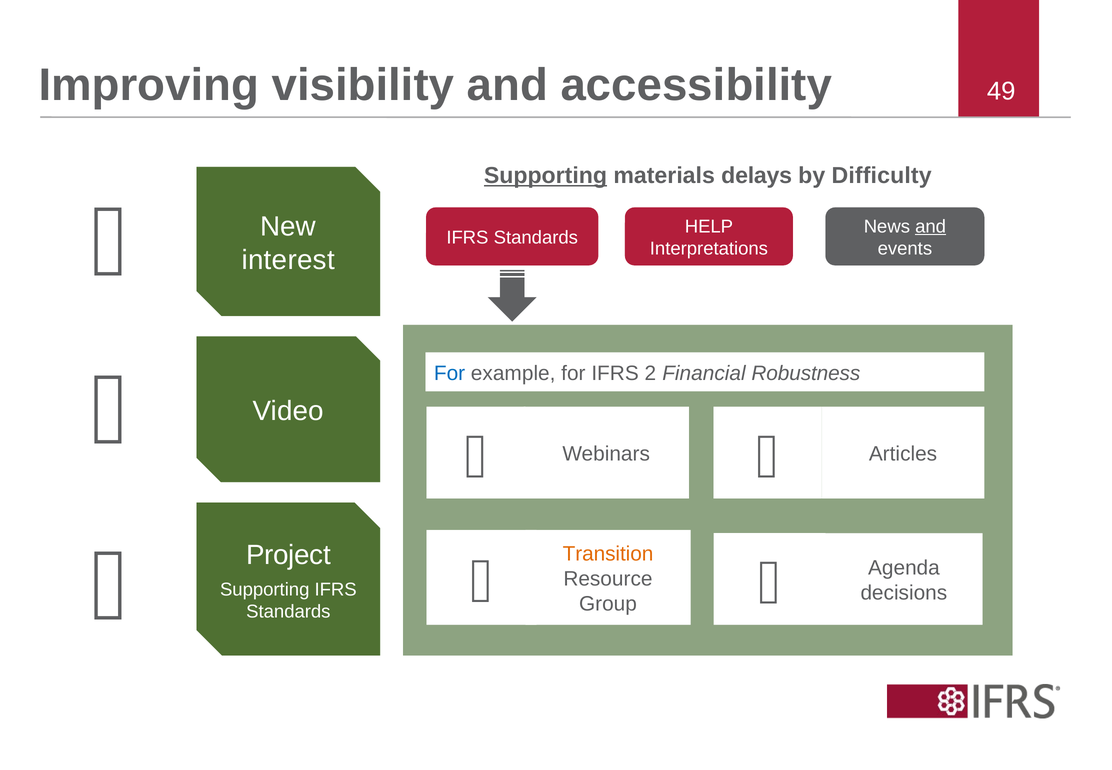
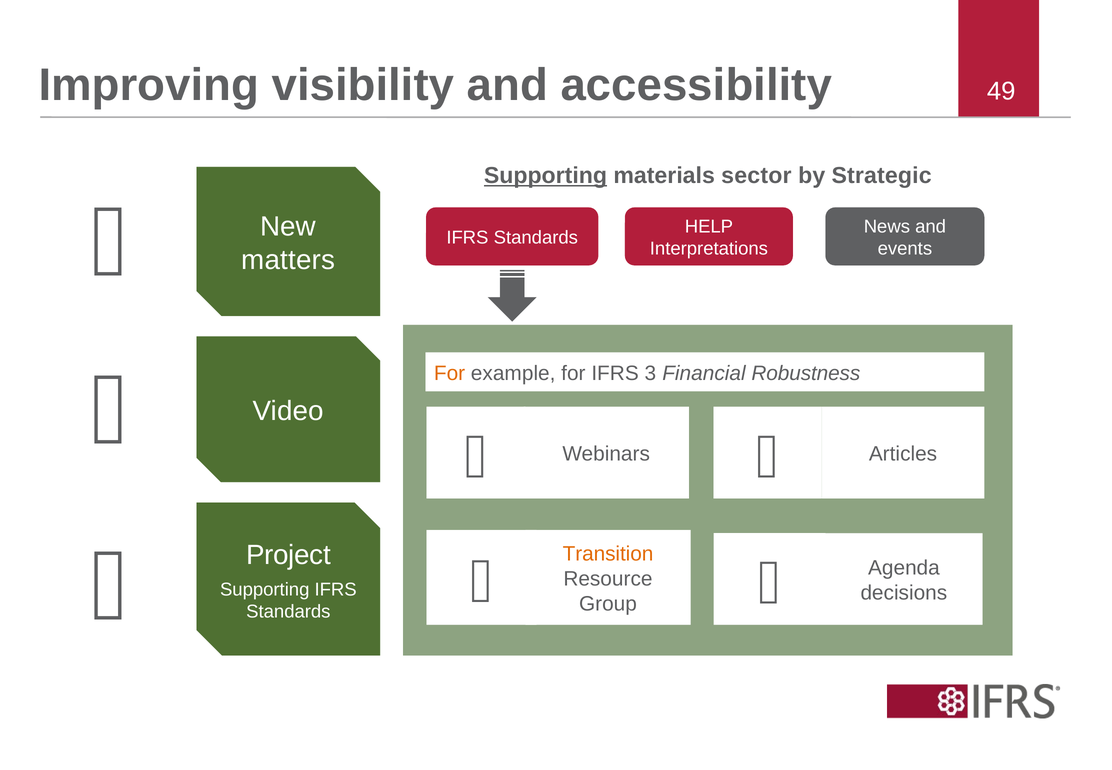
delays: delays -> sector (756, 176)
Difficulty: Difficulty -> Strategic (882, 176)
and underline: present -> none (931, 226)
interest: interest -> matters (288, 260)
For colour: blue -> orange (450, 373)
2: 2 -> 3 (650, 373)
